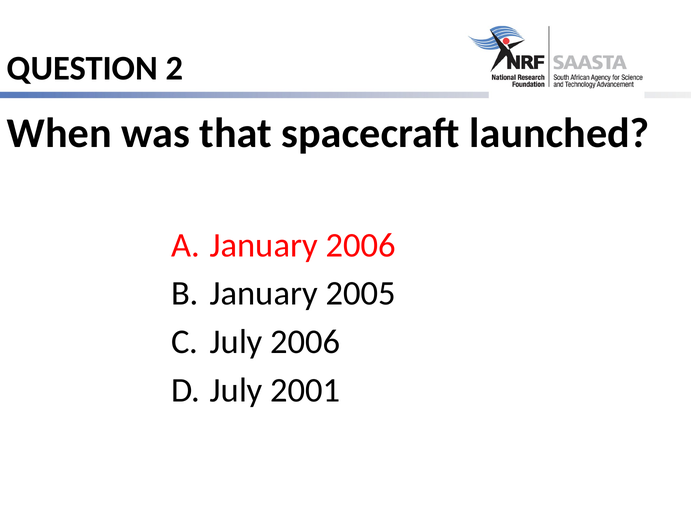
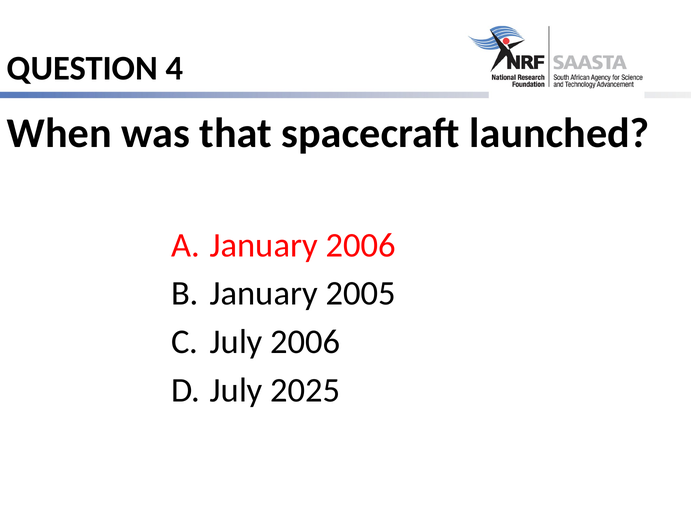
2: 2 -> 4 (174, 68)
2001: 2001 -> 2025 (305, 390)
